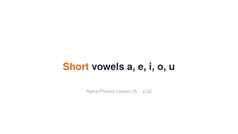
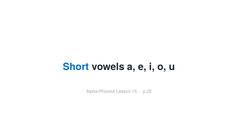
Short colour: orange -> blue (76, 67)
